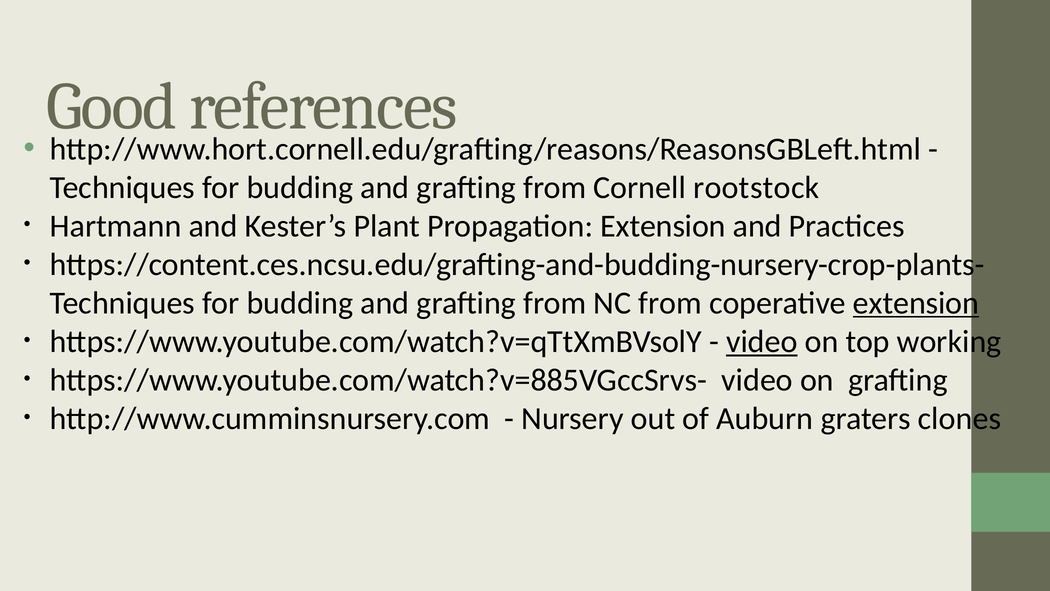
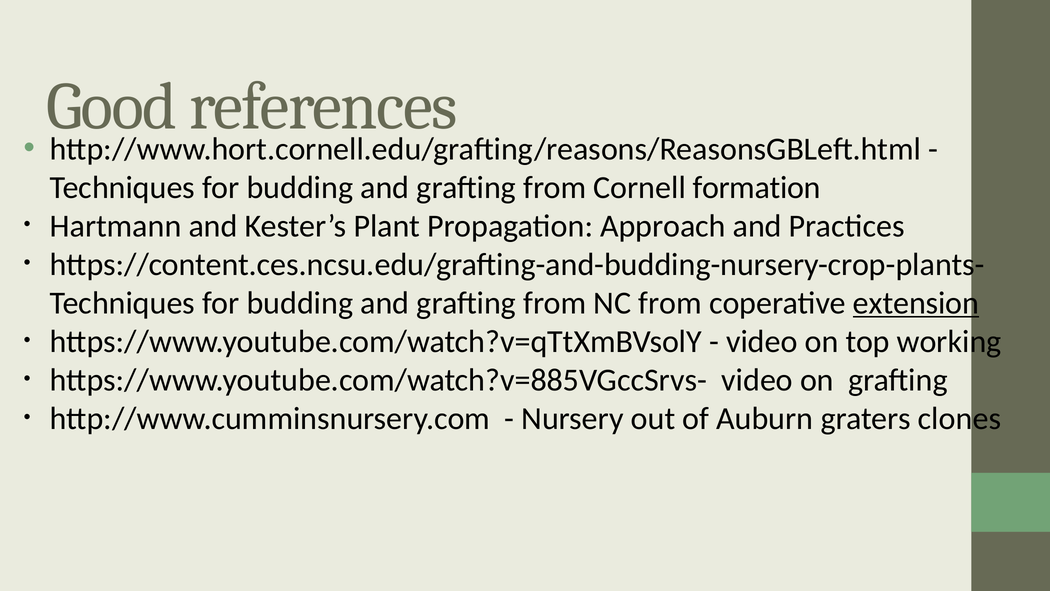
rootstock: rootstock -> formation (757, 187)
Propagation Extension: Extension -> Approach (663, 226)
video underline: present -> none (762, 341)
